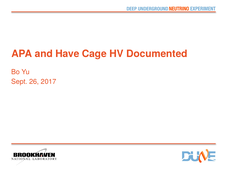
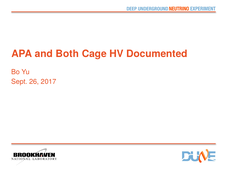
Have: Have -> Both (67, 54)
